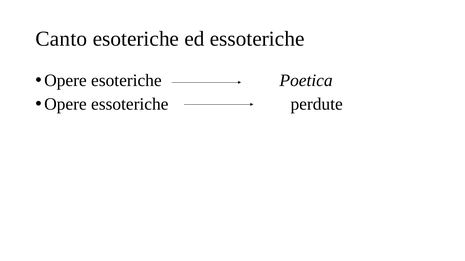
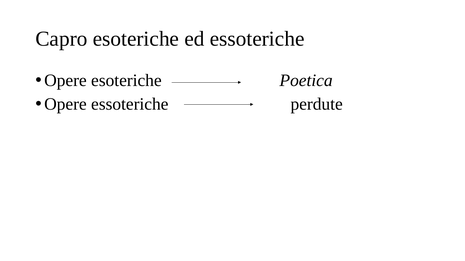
Canto: Canto -> Capro (61, 39)
